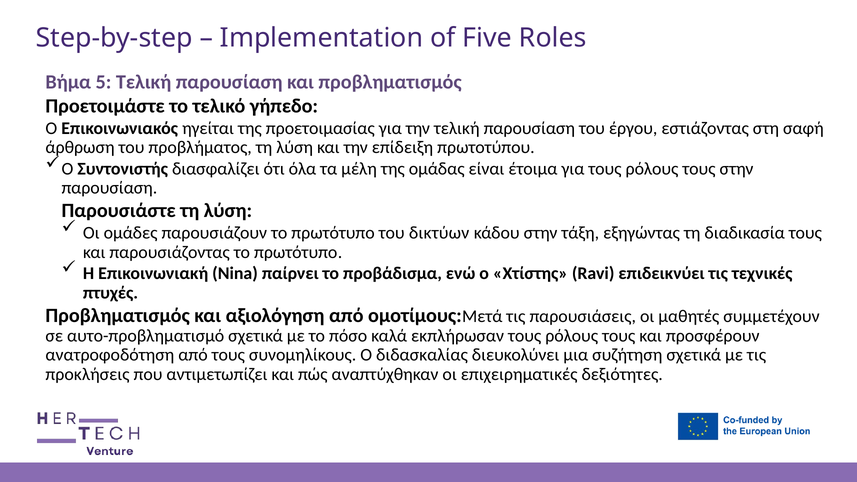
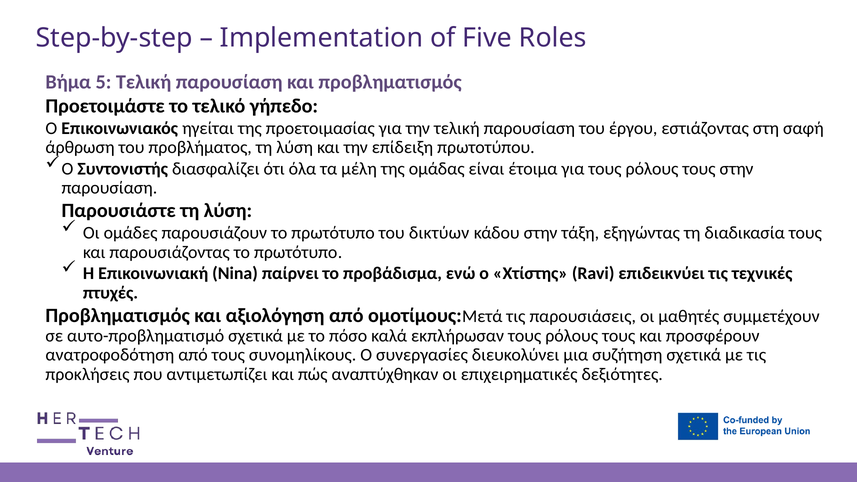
διδασκαλίας: διδασκαλίας -> συνεργασίες (422, 355)
